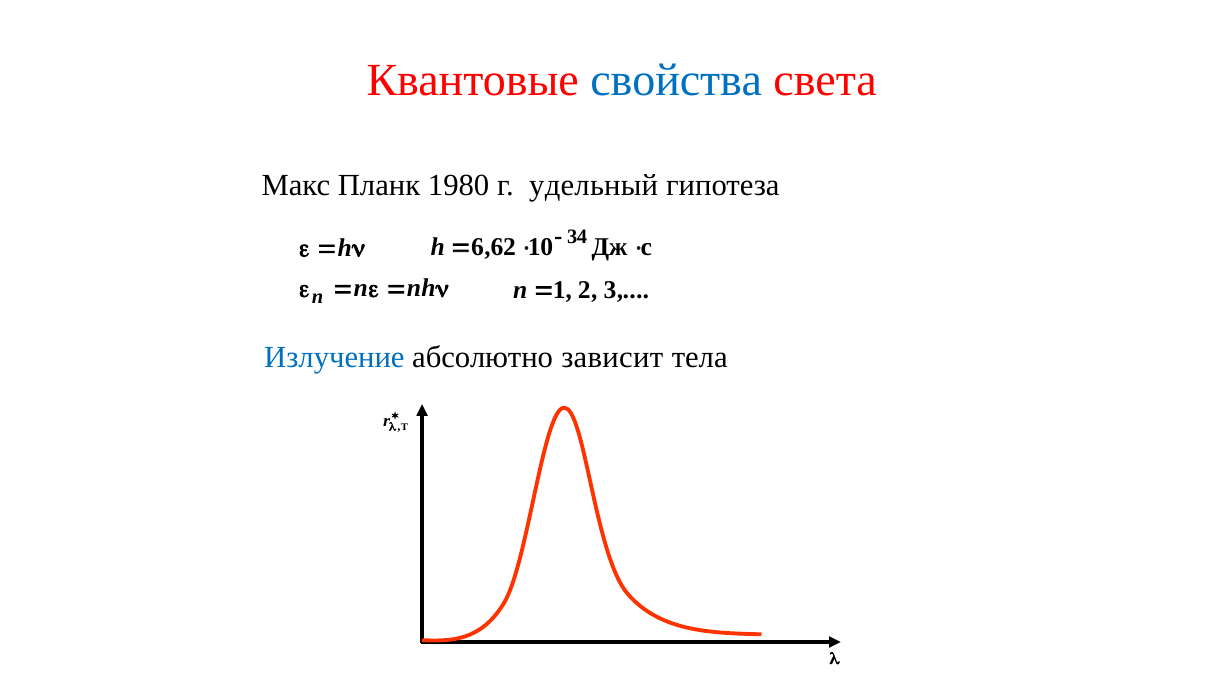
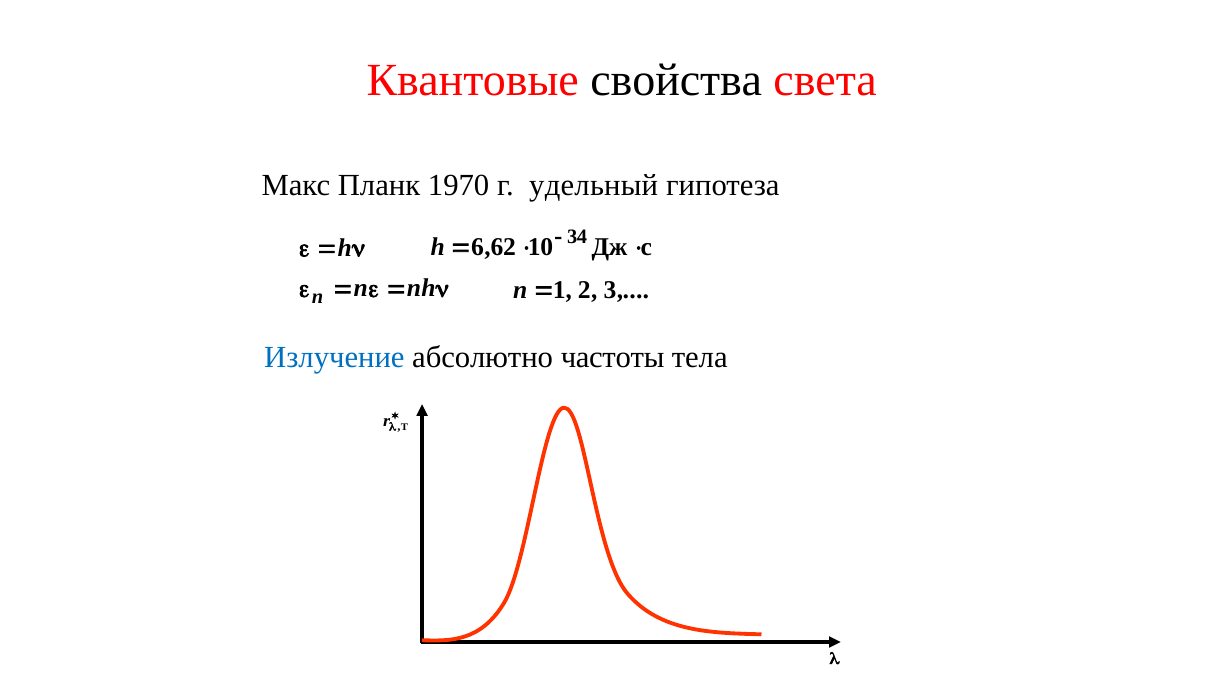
свойства colour: blue -> black (676, 81)
1980: 1980 -> 1970 (459, 186)
зависит: зависит -> частоты (613, 358)
